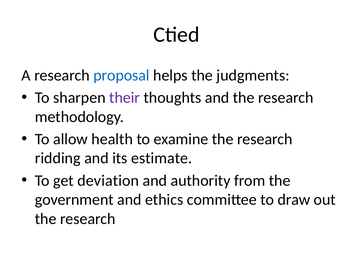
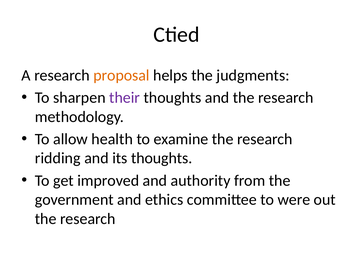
proposal colour: blue -> orange (121, 75)
its estimate: estimate -> thoughts (162, 158)
deviation: deviation -> improved (108, 180)
draw: draw -> were (294, 199)
